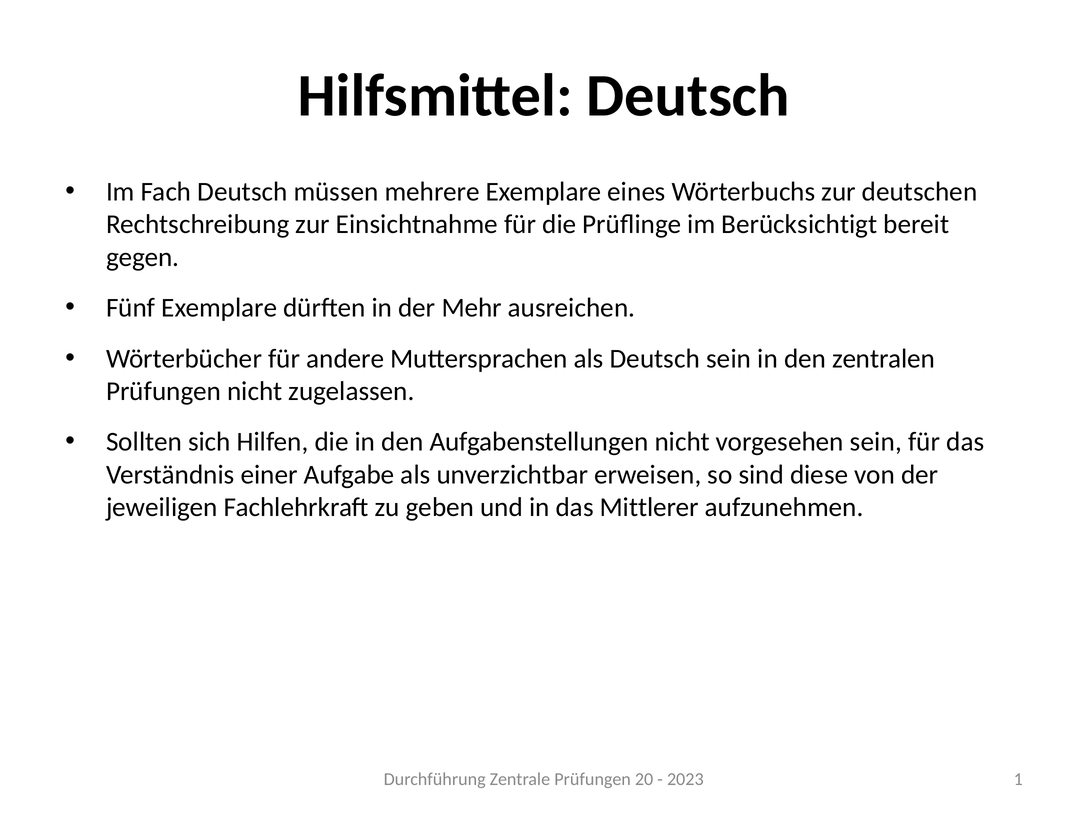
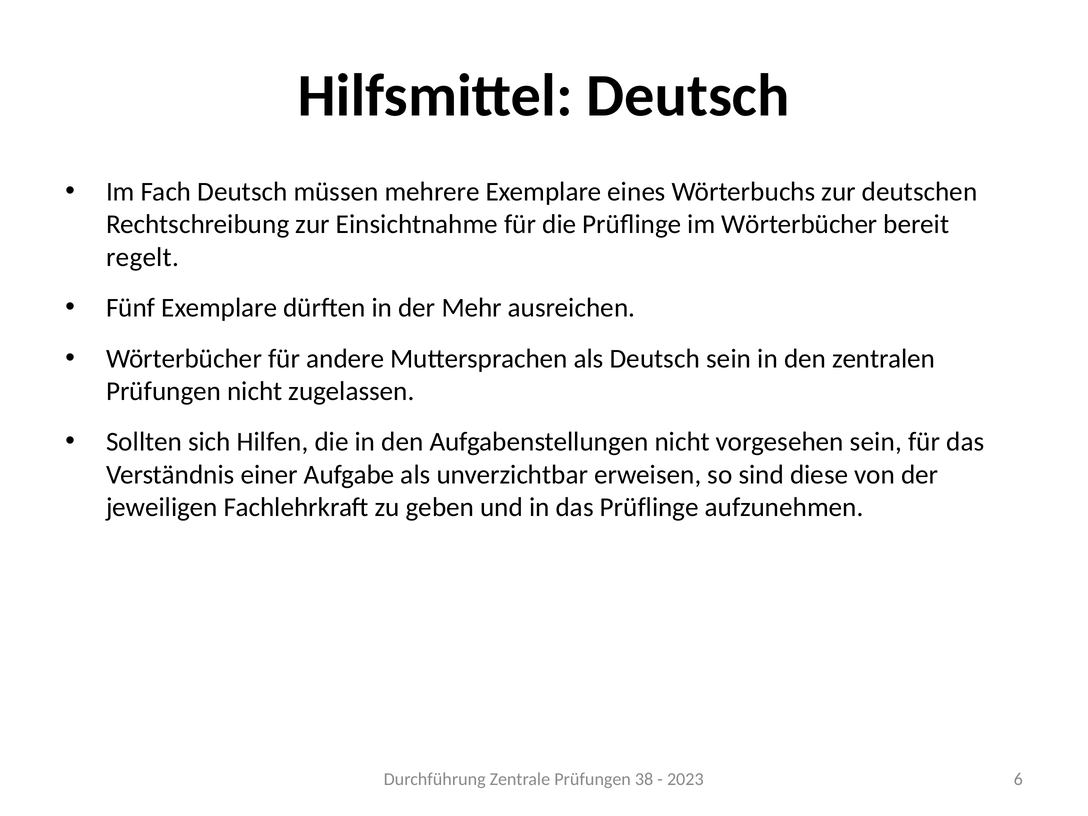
im Berücksichtigt: Berücksichtigt -> Wörterbücher (799, 224)
gegen: gegen -> regelt (143, 257)
das Mittlerer: Mittlerer -> Prüflinge (649, 507)
20: 20 -> 38 (644, 779)
1: 1 -> 6 (1018, 779)
